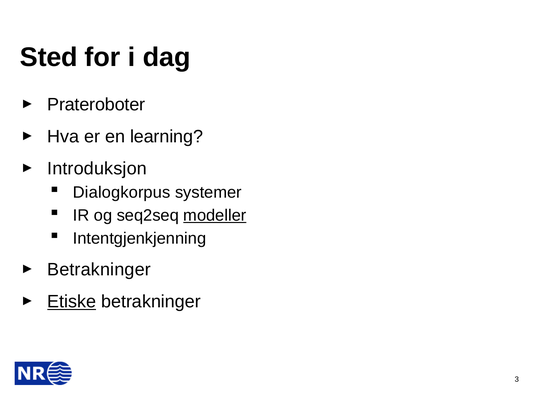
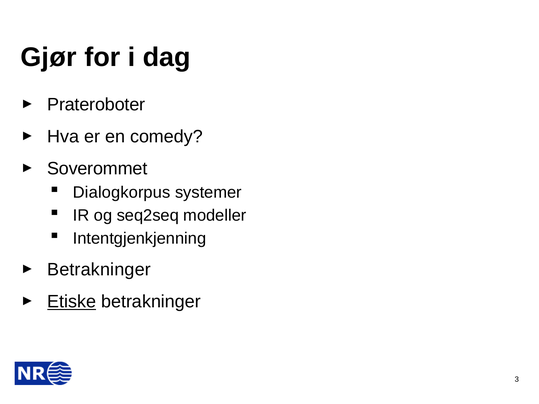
Sted: Sted -> Gjør (48, 57)
learning: learning -> comedy (166, 137)
Introduksjon: Introduksjon -> Soverommet (97, 169)
modeller underline: present -> none (215, 216)
